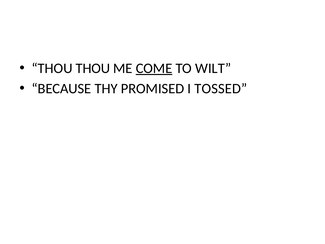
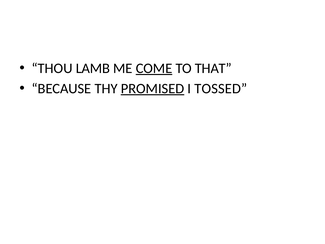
THOU THOU: THOU -> LAMB (93, 68)
WILT: WILT -> THAT (213, 68)
PROMISED underline: none -> present (153, 88)
